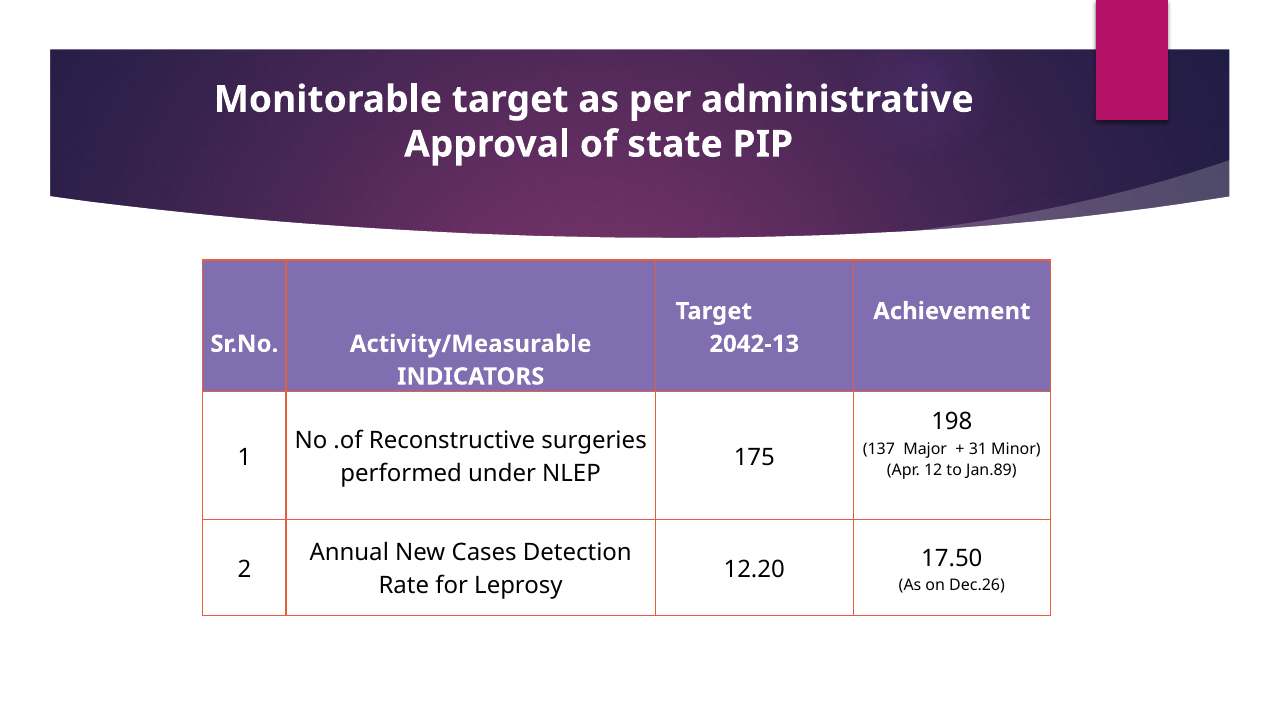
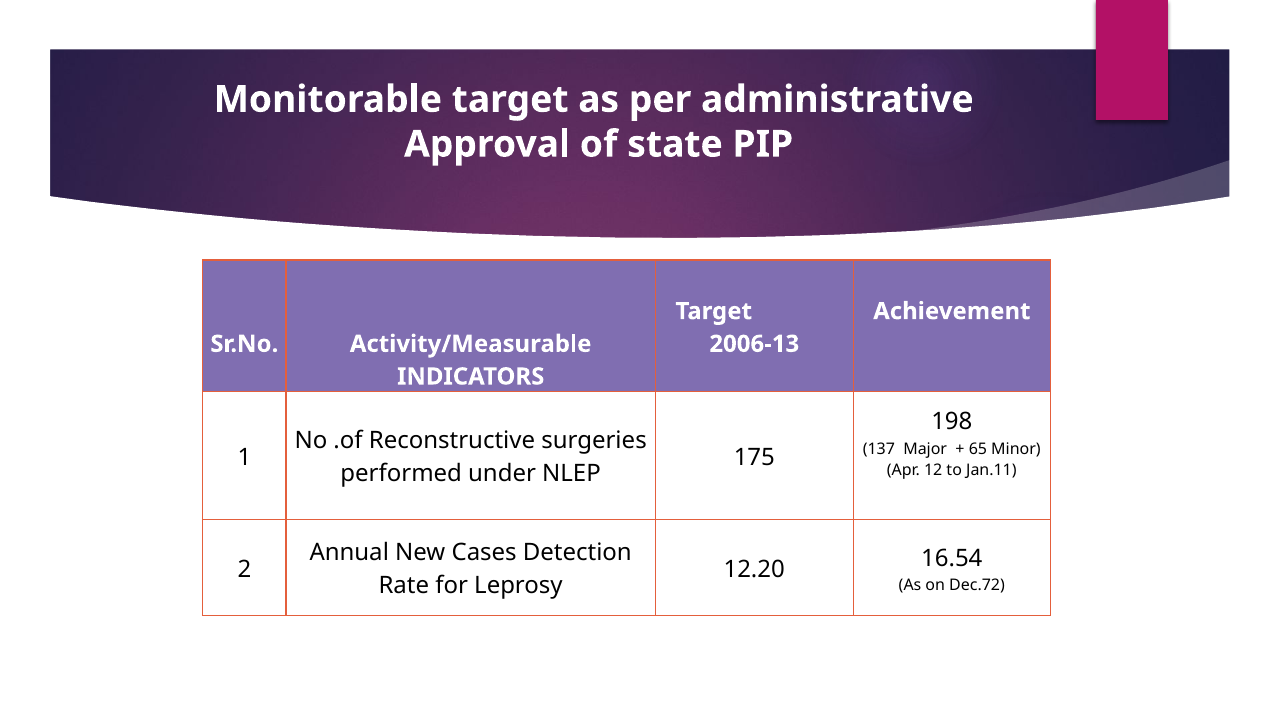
2042-13: 2042-13 -> 2006-13 (754, 344)
31: 31 -> 65 (978, 449)
Jan.89: Jan.89 -> Jan.11 (991, 471)
17.50: 17.50 -> 16.54 (952, 558)
Dec.26: Dec.26 -> Dec.72 (977, 585)
